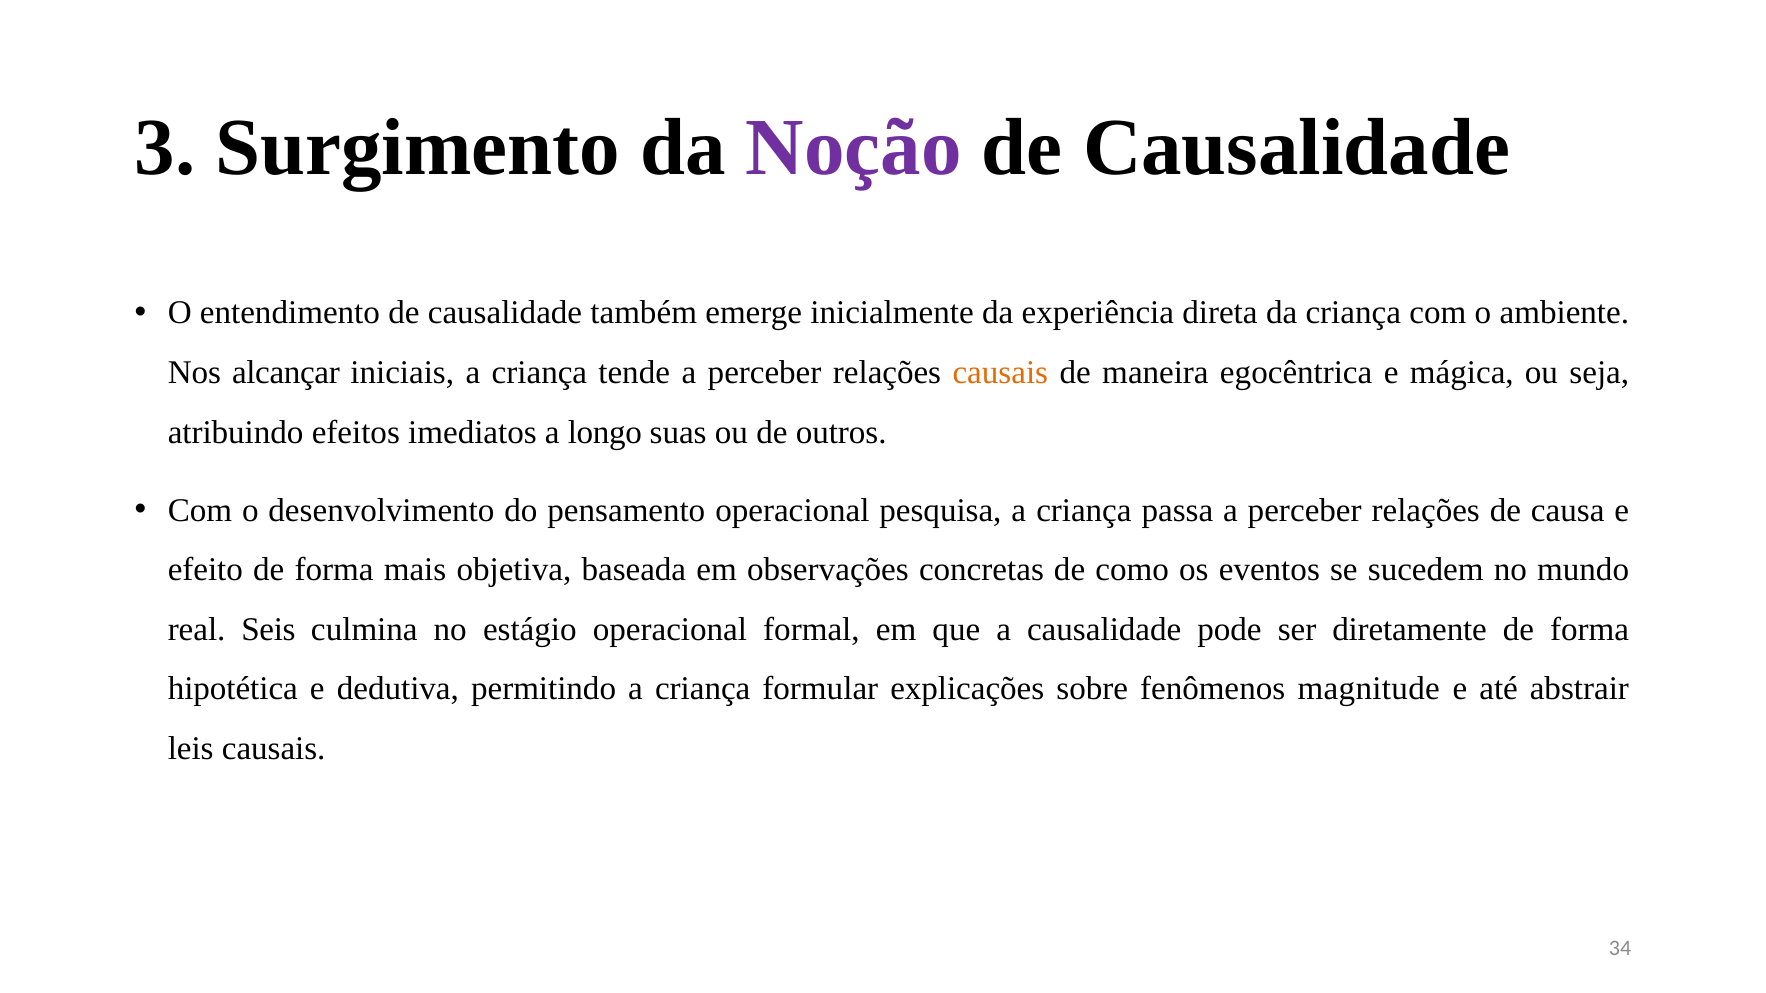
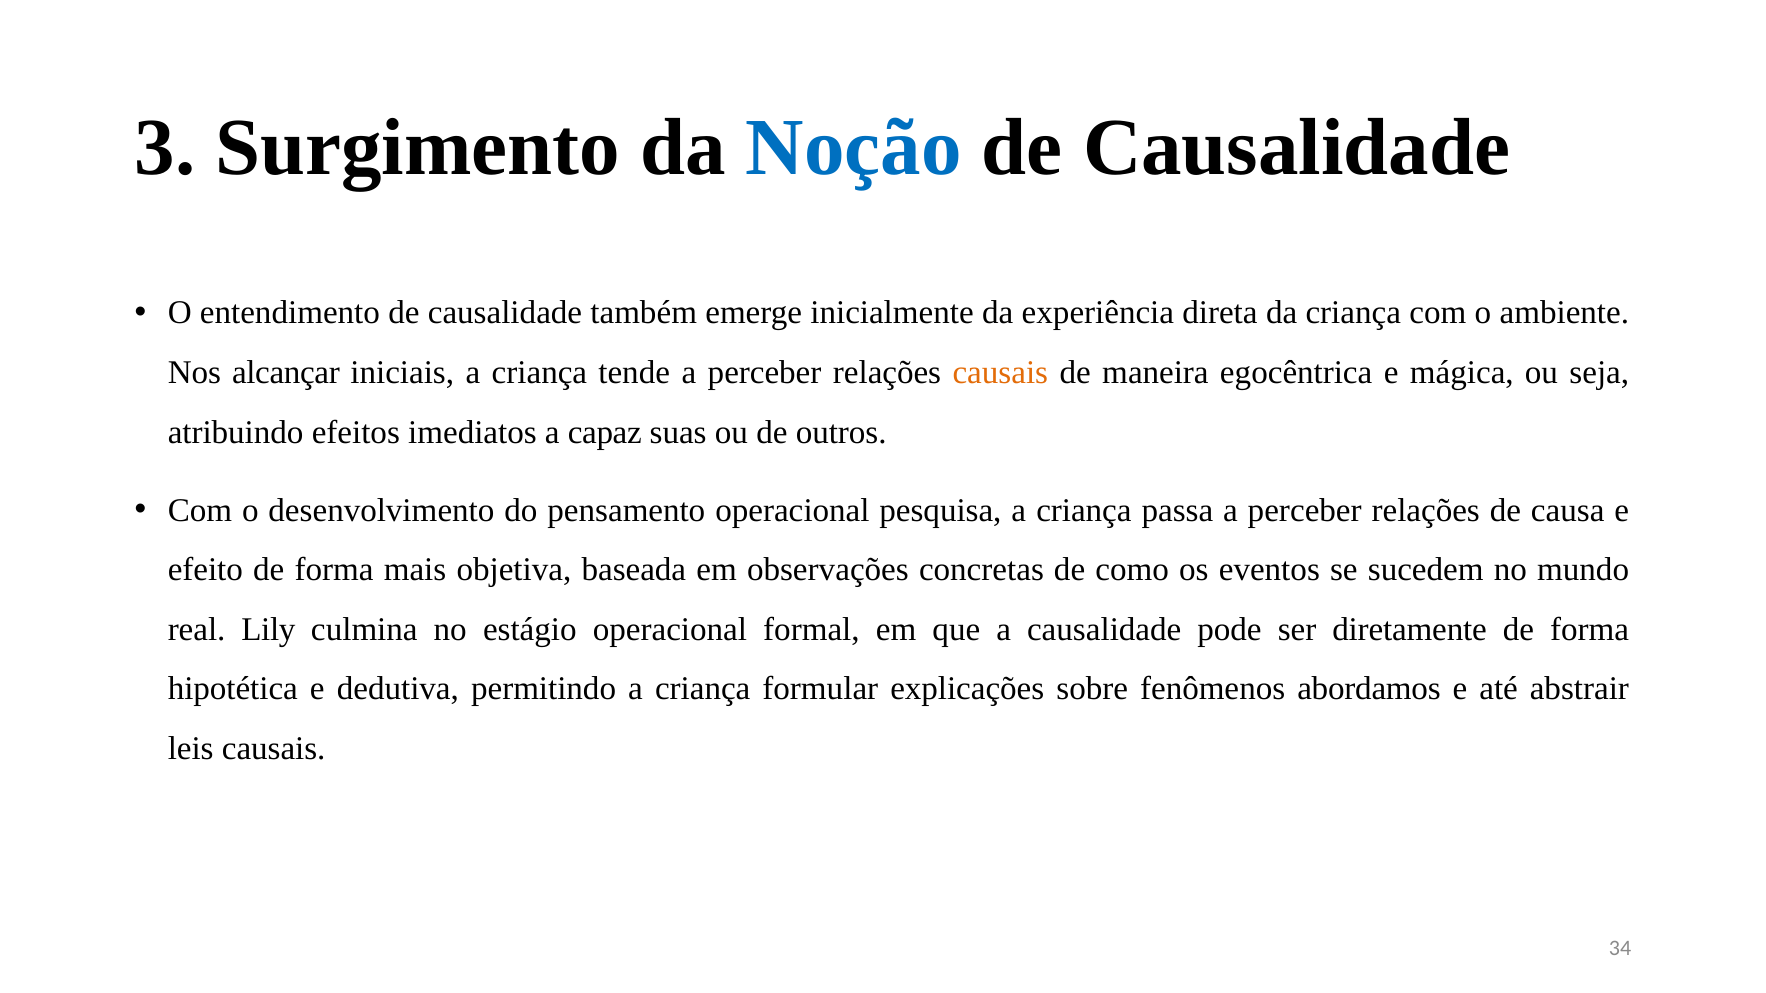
Noção colour: purple -> blue (854, 148)
longo: longo -> capaz (605, 432)
Seis: Seis -> Lily (268, 630)
magnitude: magnitude -> abordamos (1369, 689)
